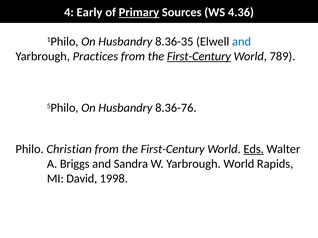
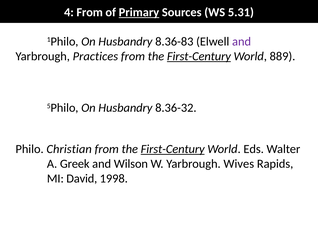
4 Early: Early -> From (90, 12)
4.36: 4.36 -> 5.31 (241, 12)
8.36-35: 8.36-35 -> 8.36-83 (174, 42)
and colour: blue -> purple (242, 42)
789: 789 -> 889 (282, 56)
8.36-76: 8.36-76 -> 8.36-32 (176, 108)
First-Century underline: none -> present (173, 149)
Eds underline: present -> none (254, 149)
Briggs: Briggs -> Greek (75, 164)
Sandra: Sandra -> Wilson (131, 164)
Yarbrough World: World -> Wives (239, 164)
